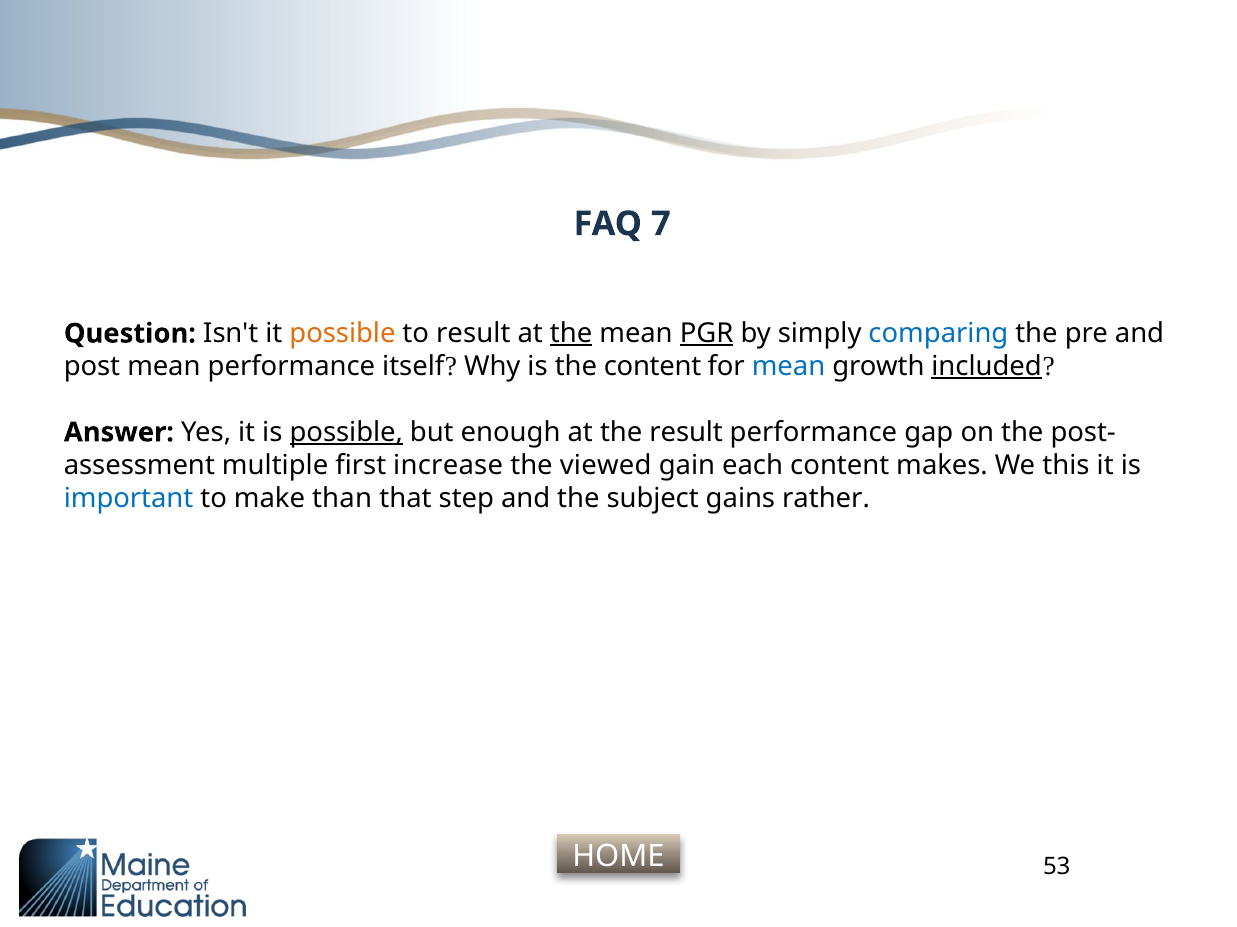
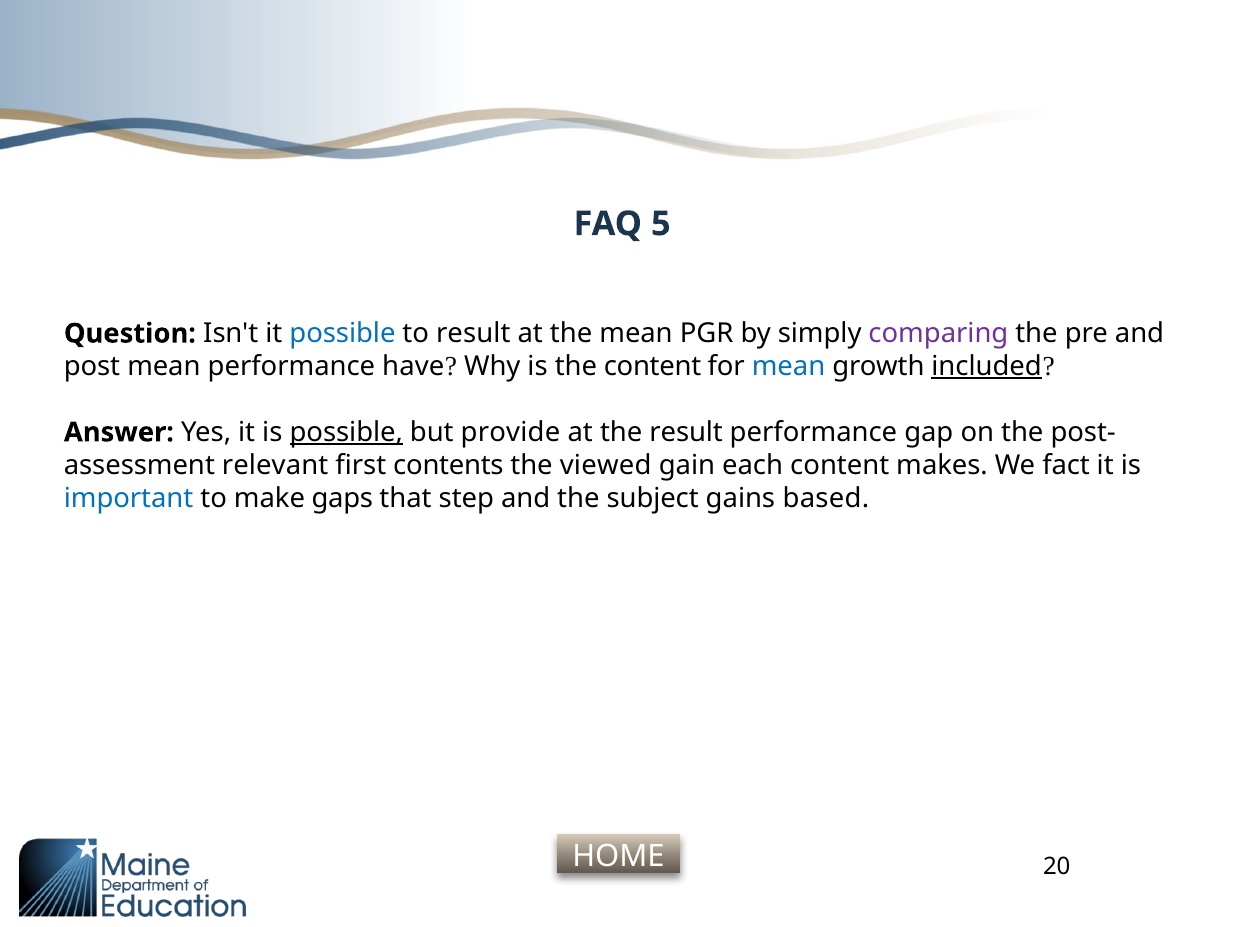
7: 7 -> 5 (661, 224)
possible colour: orange -> blue (342, 334)
the underline: present -> none (571, 334)
PGR underline: present -> none (707, 334)
comparing colour: blue -> purple (938, 334)
itself: itself -> have (413, 367)
enough: enough -> provide (510, 433)
multiple: multiple -> relevant (275, 466)
increase: increase -> contents (448, 466)
this: this -> fact (1066, 466)
than: than -> gaps (342, 499)
rather: rather -> based (826, 499)
53: 53 -> 20 (1057, 867)
